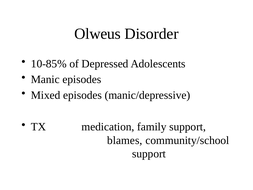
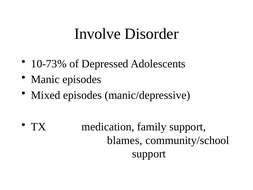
Olweus: Olweus -> Involve (98, 34)
10-85%: 10-85% -> 10-73% (49, 64)
